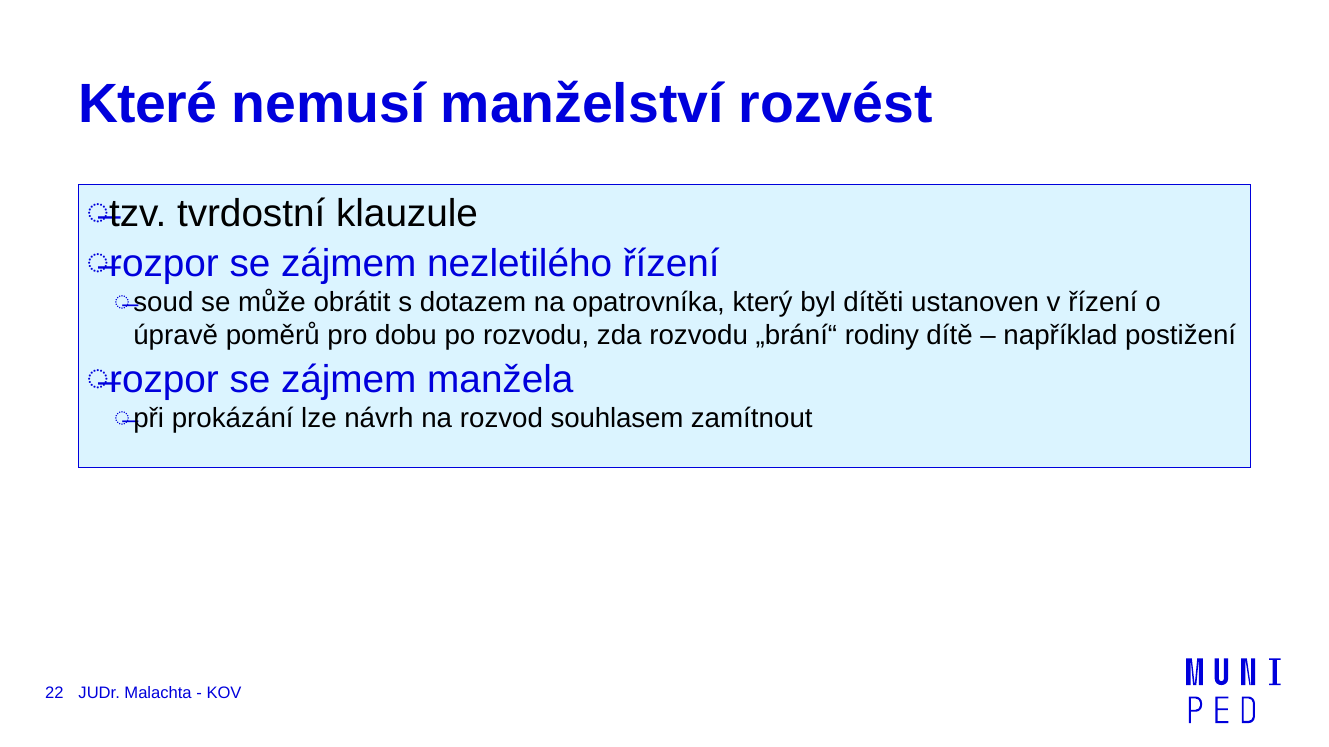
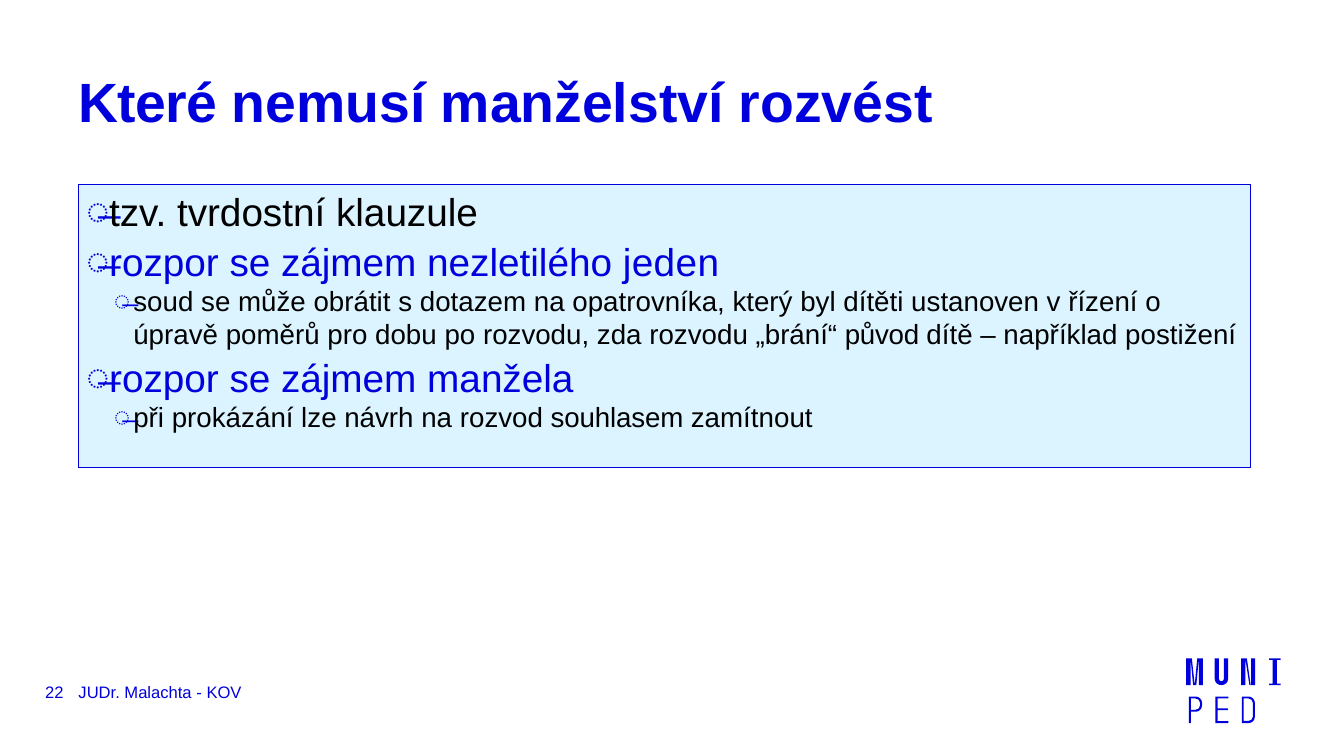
nezletilého řízení: řízení -> jeden (671, 264)
rodiny: rodiny -> původ (882, 336)
